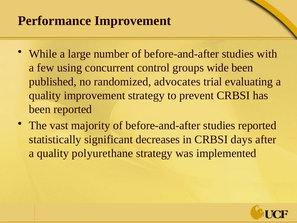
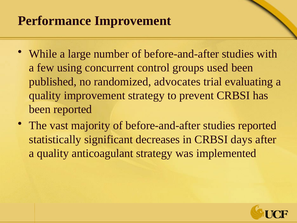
wide: wide -> used (218, 68)
polyurethane: polyurethane -> anticoagulant (103, 153)
